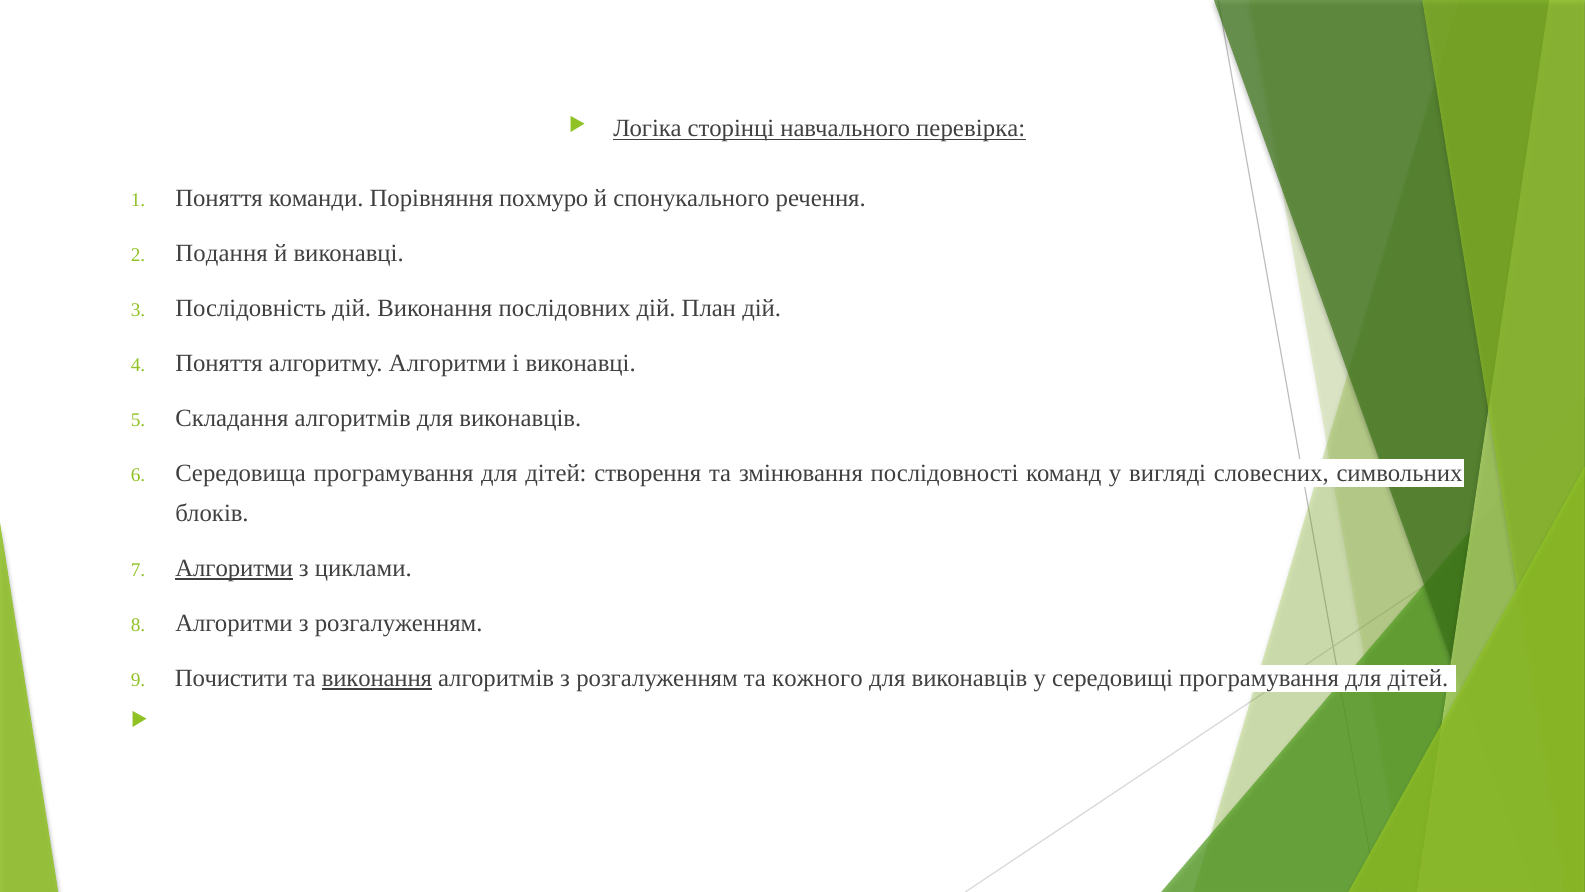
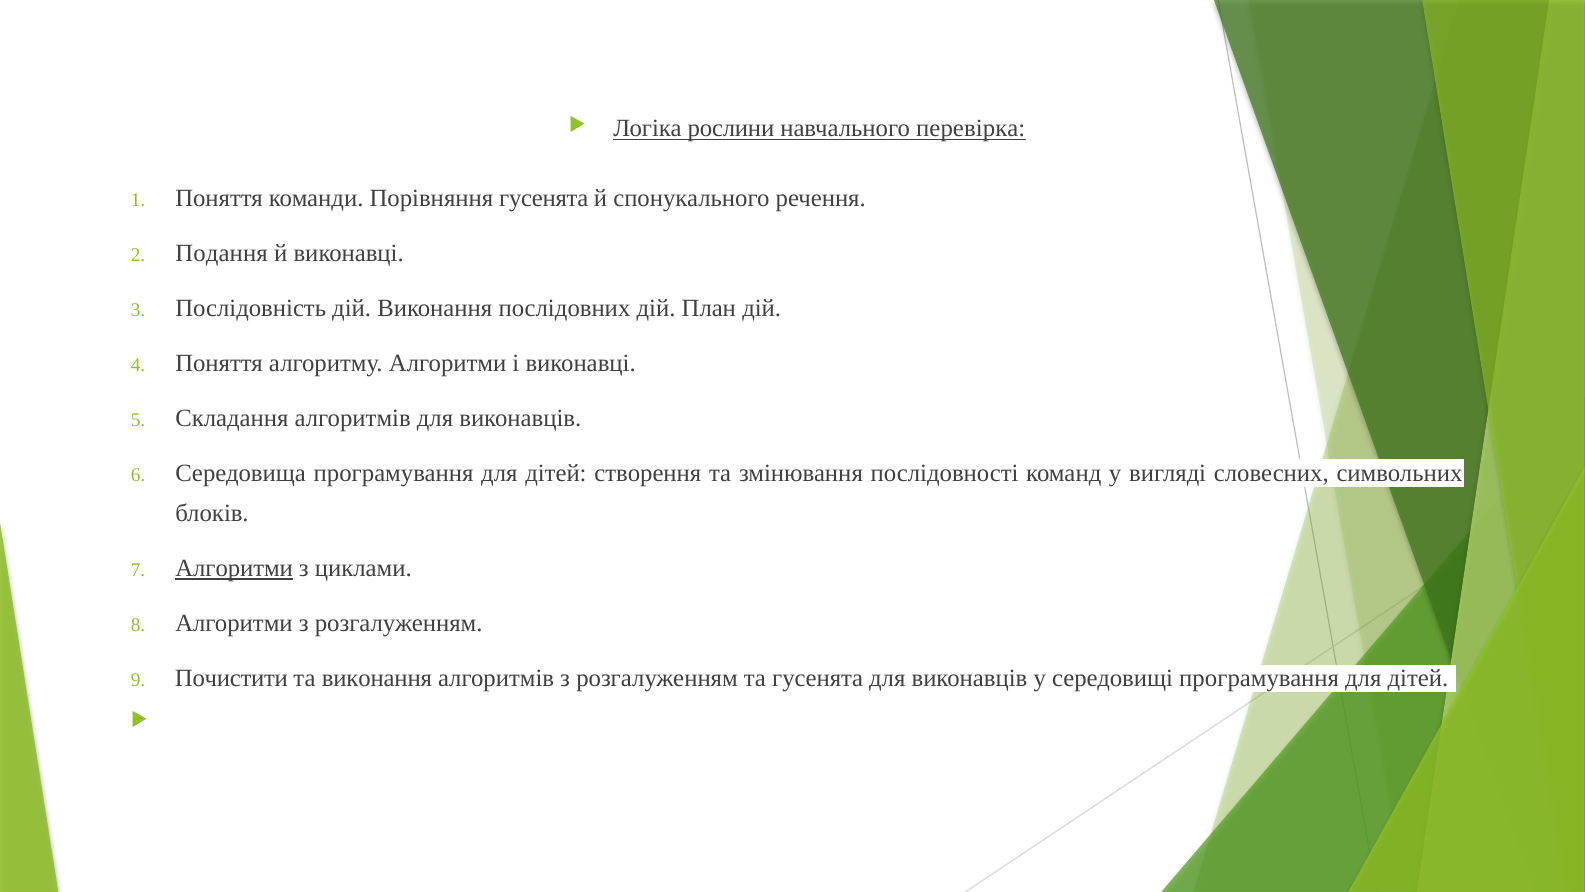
сторінці: сторінці -> рослини (731, 129)
Порівняння похмуро: похмуро -> гусенята (544, 199)
виконання underline: present -> none (377, 678)
та кожного: кожного -> гусенята (818, 678)
